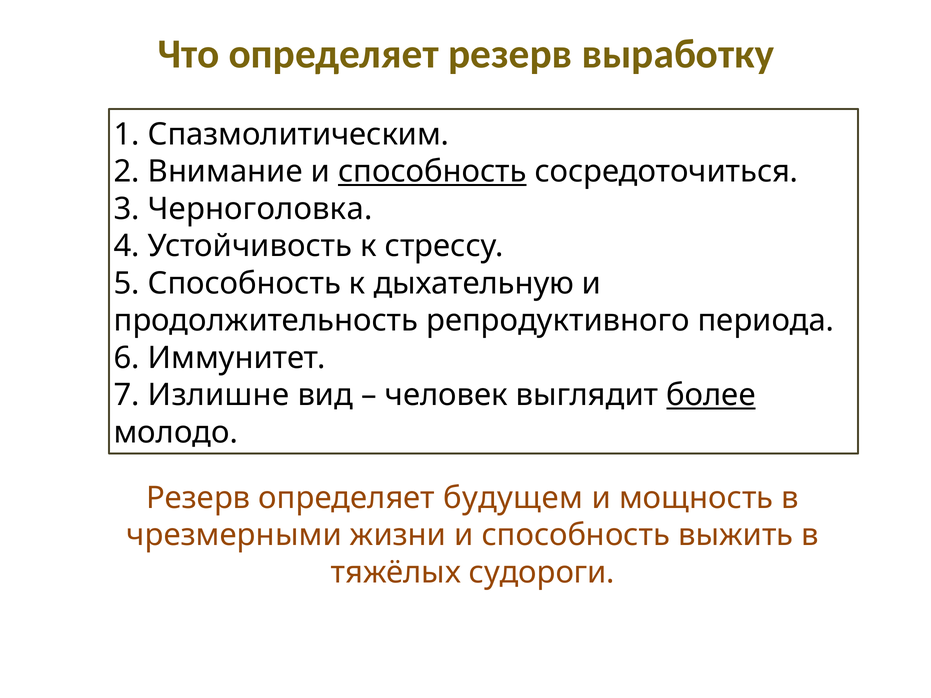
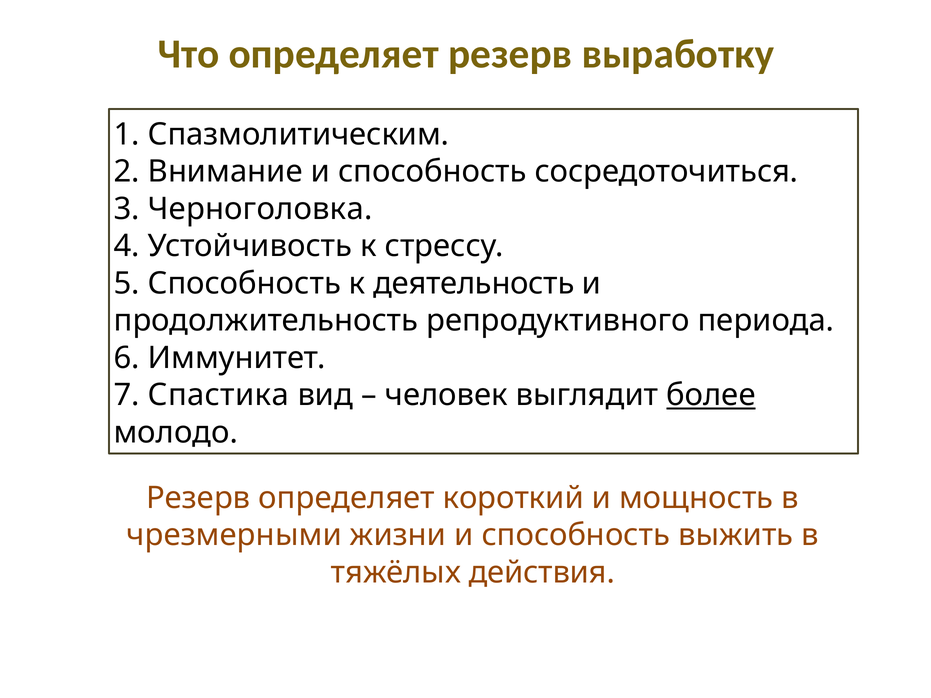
способность underline: present -> none (432, 172)
дыхательную: дыхательную -> деятельность (474, 283)
Излишне: Излишне -> Спастика (218, 395)
будущем: будущем -> короткий (513, 498)
судороги: судороги -> действия (542, 573)
